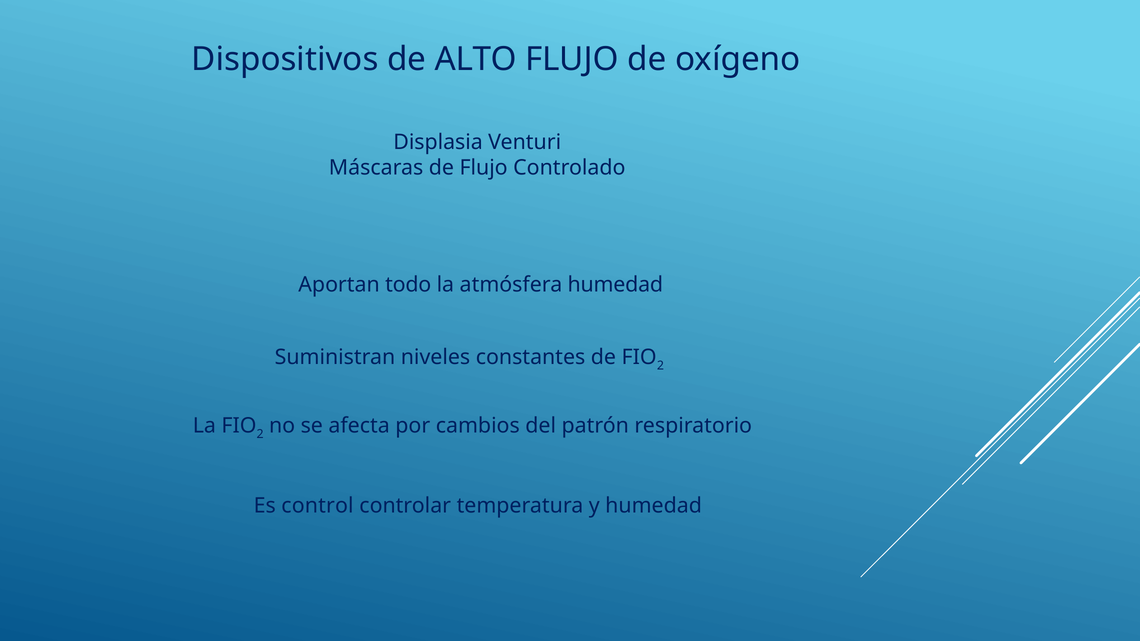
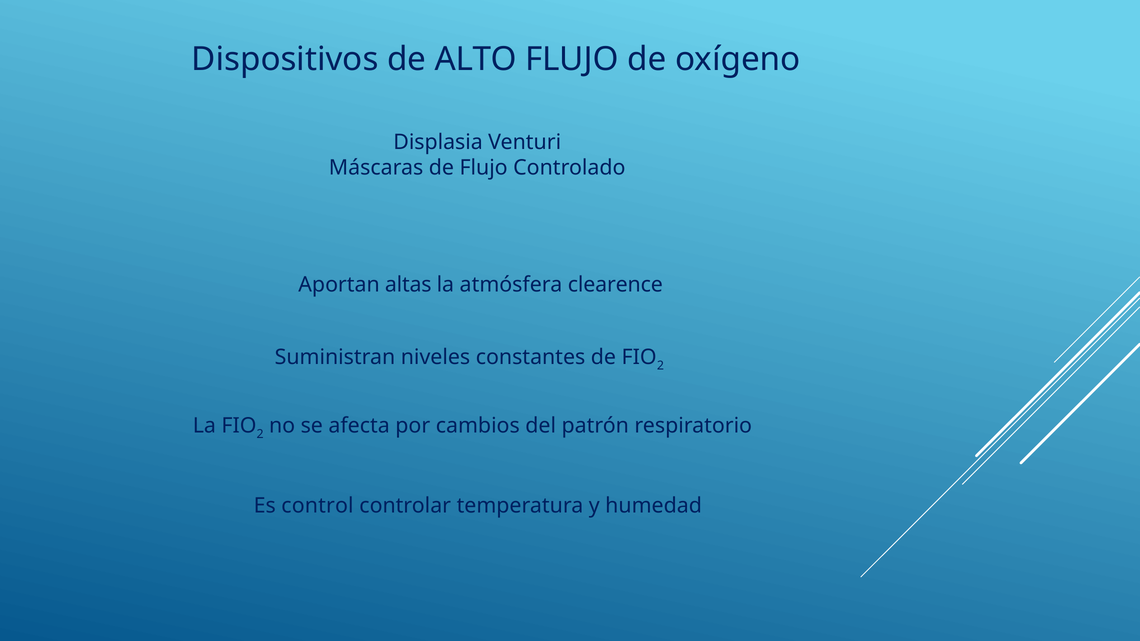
todo: todo -> altas (408, 285)
atmósfera humedad: humedad -> clearence (615, 285)
